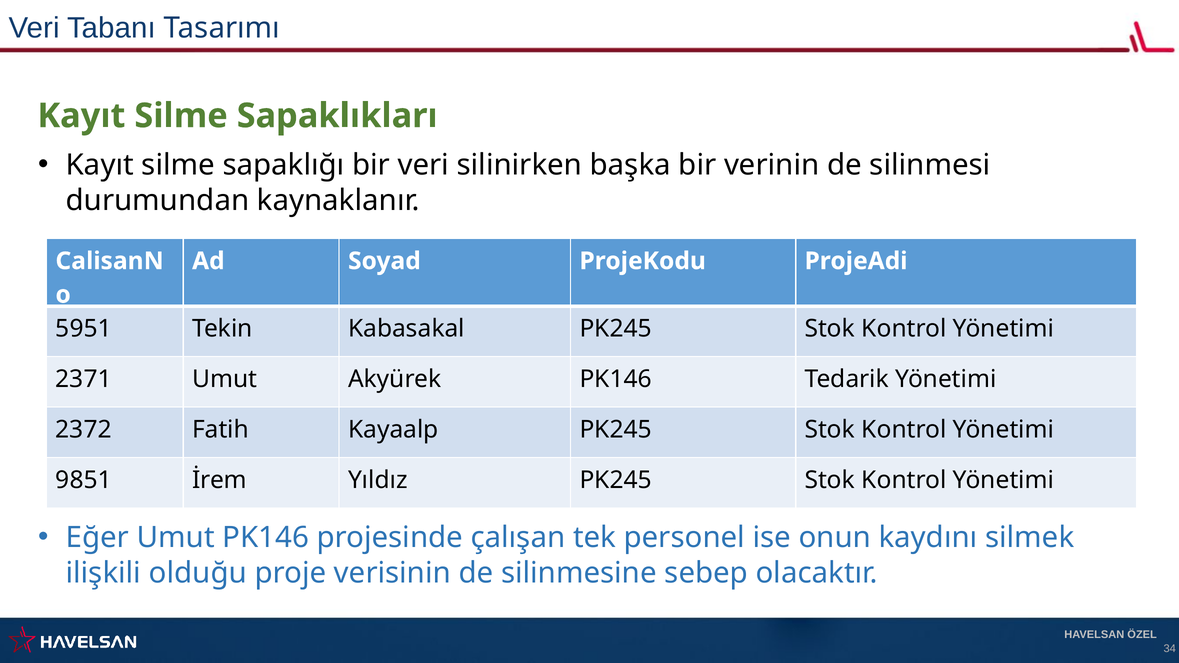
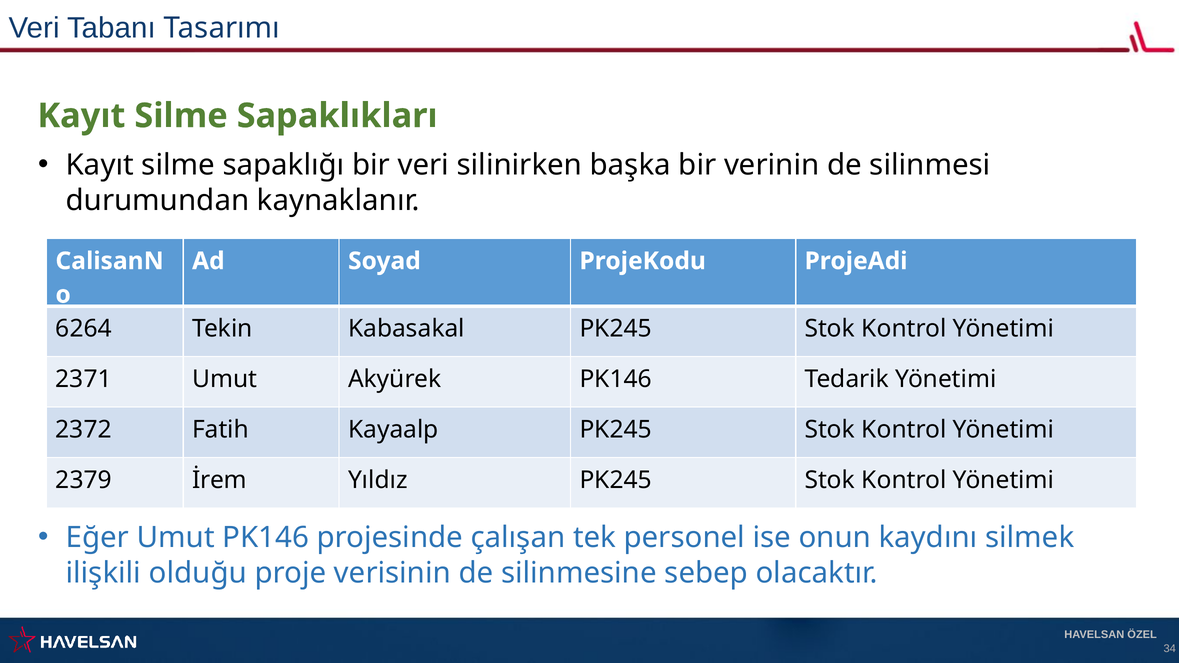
5951: 5951 -> 6264 (84, 329)
9851: 9851 -> 2379 (84, 480)
